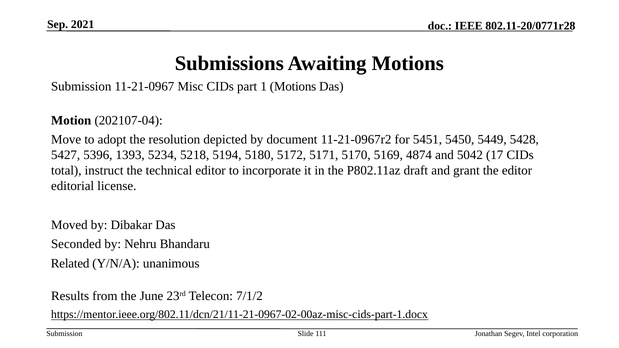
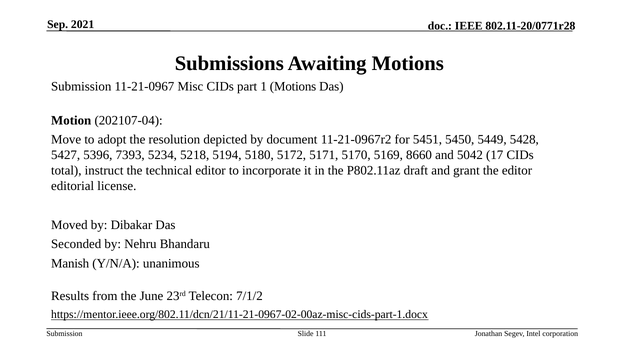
1393: 1393 -> 7393 (130, 155)
4874: 4874 -> 8660 (419, 155)
Related: Related -> Manish (70, 264)
